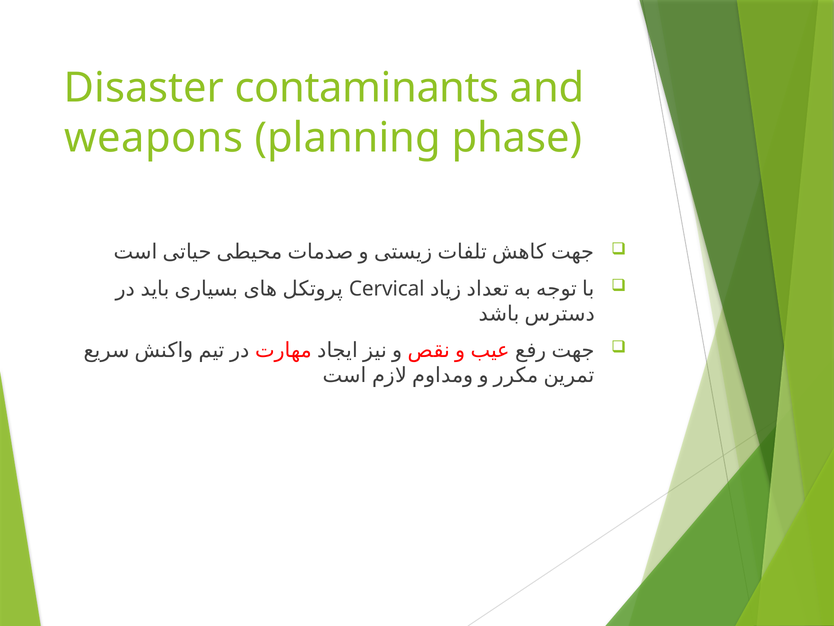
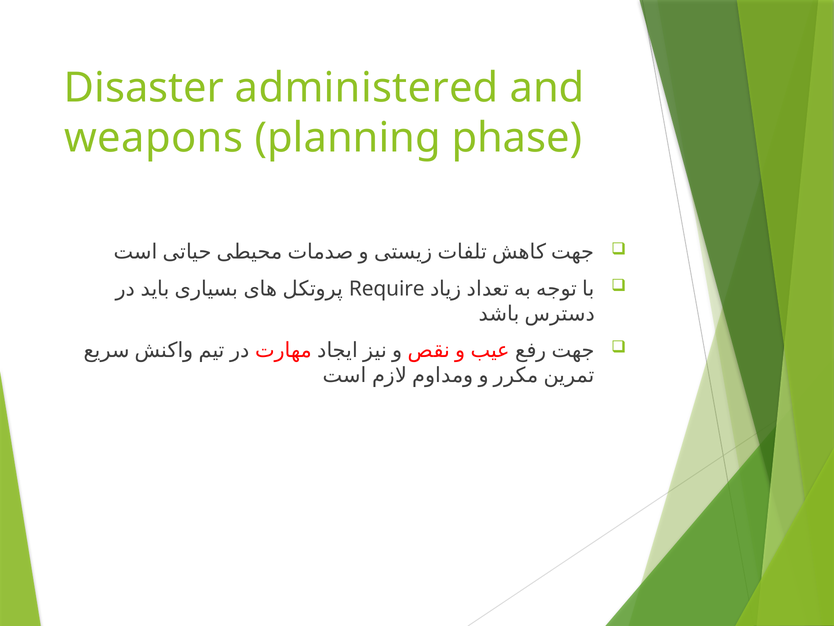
contaminants: contaminants -> administered (367, 88)
Cervical: Cervical -> Require (387, 288)
